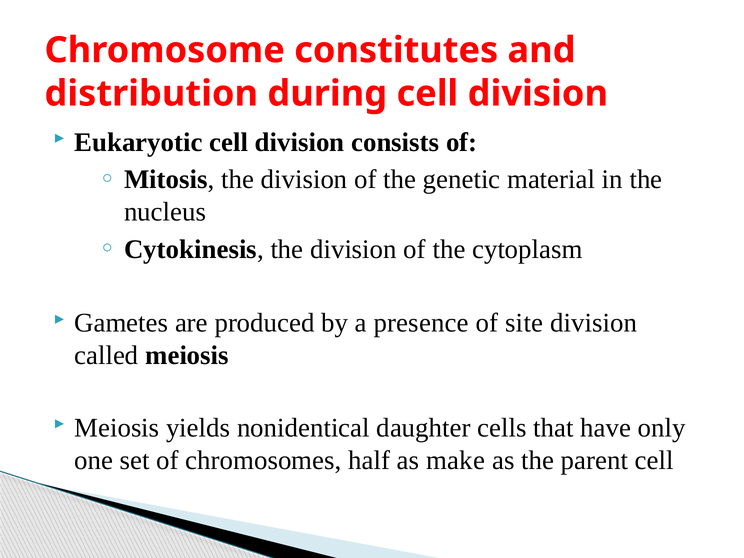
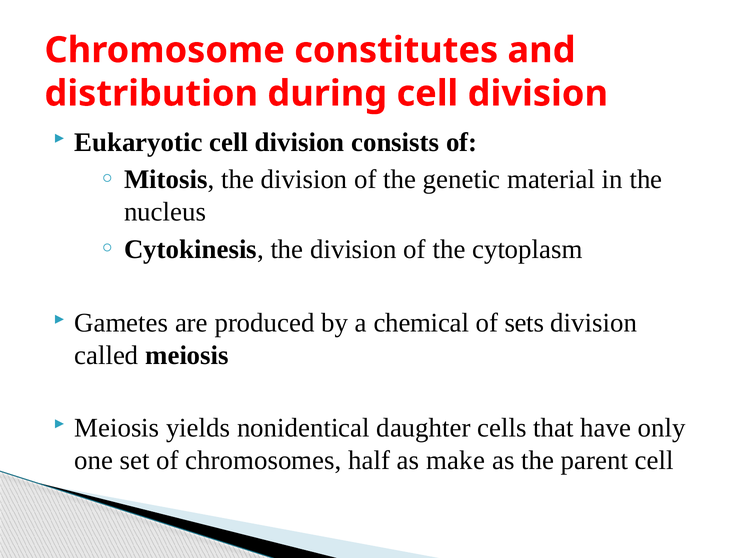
presence: presence -> chemical (421, 323)
site: site -> sets (524, 323)
